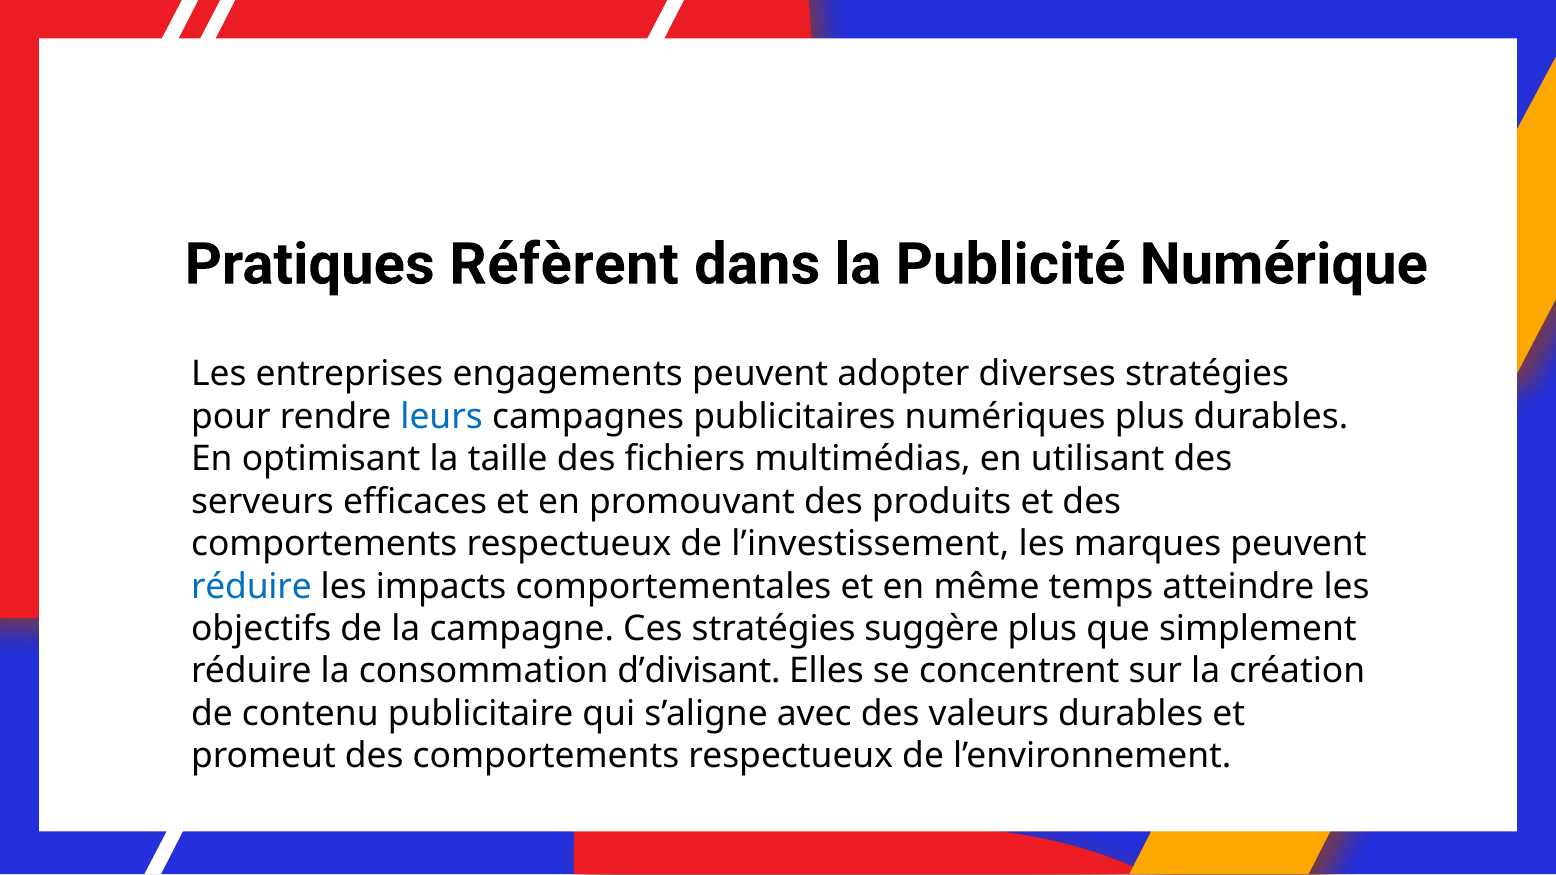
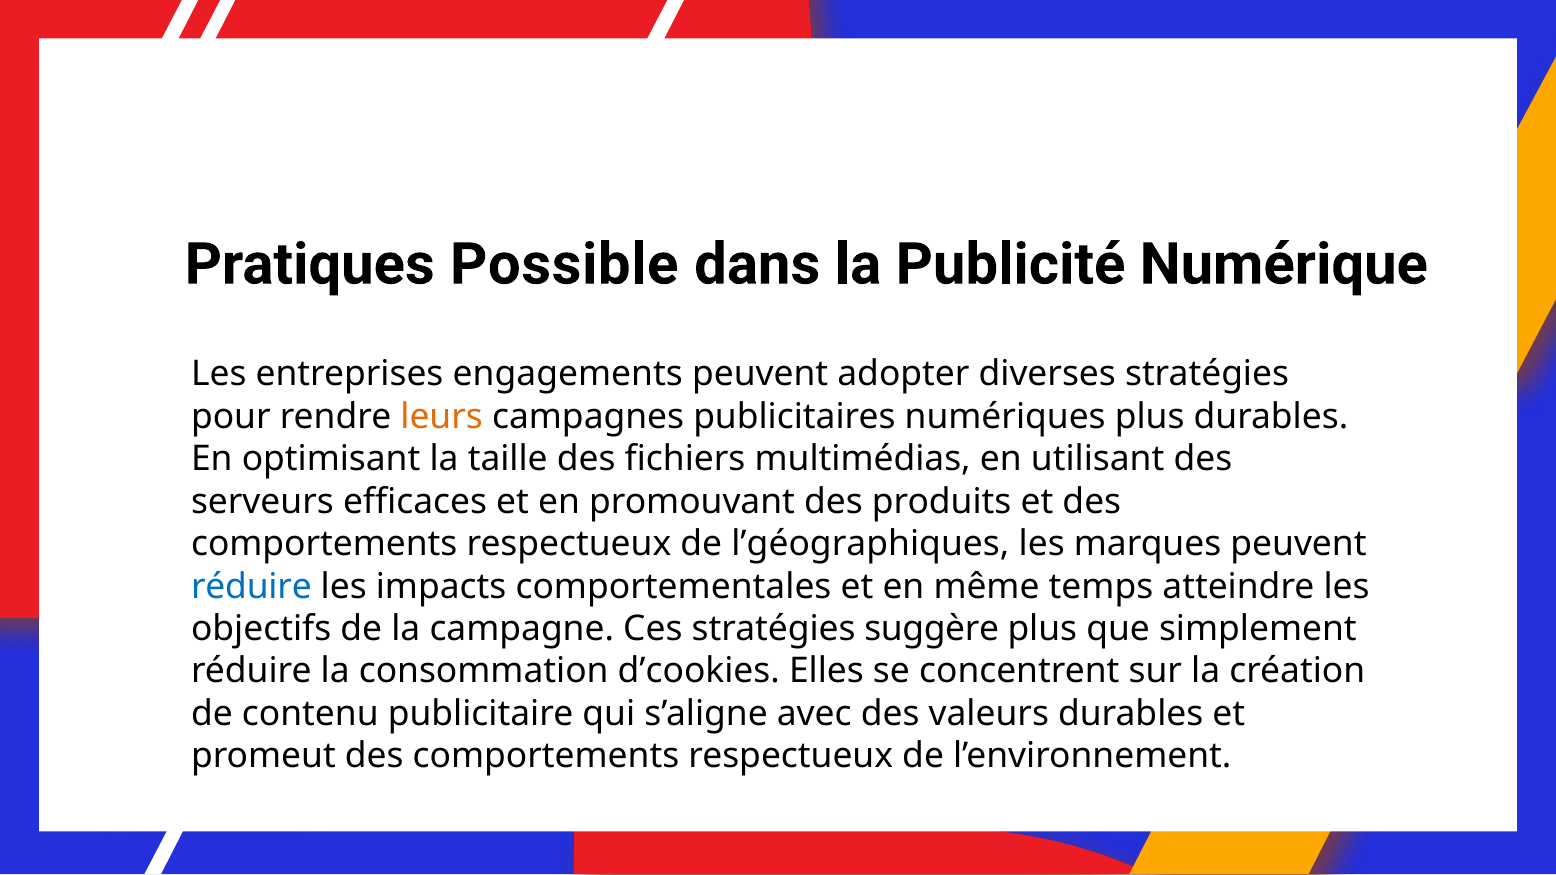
Réfèrent: Réfèrent -> Possible (564, 265)
leurs colour: blue -> orange (442, 417)
l’investissement: l’investissement -> l’géographiques (870, 544)
d’divisant: d’divisant -> d’cookies (699, 672)
